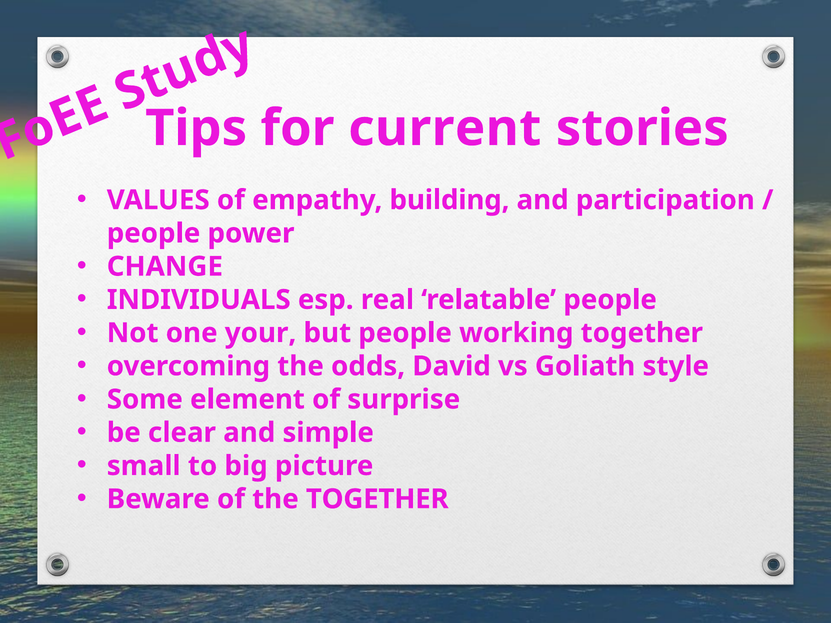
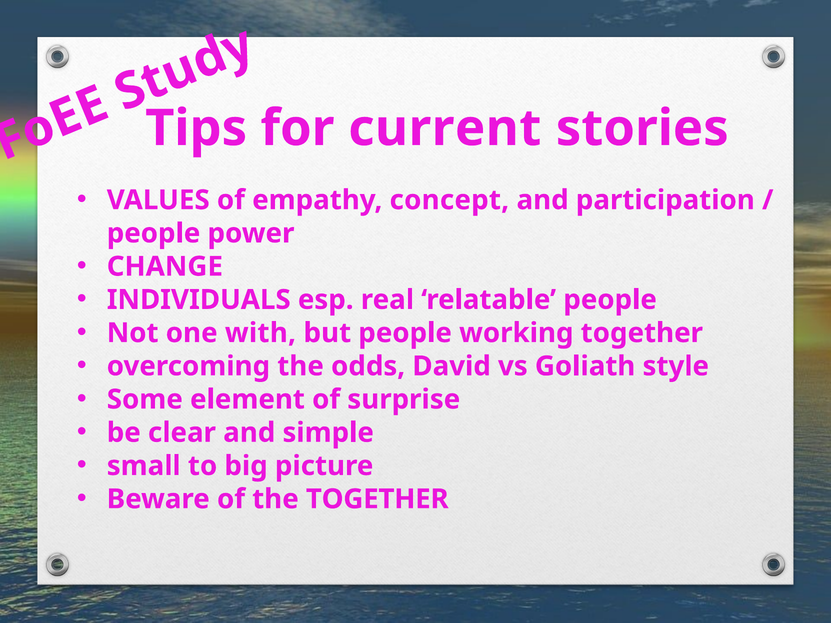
building: building -> concept (449, 200)
your: your -> with (260, 333)
